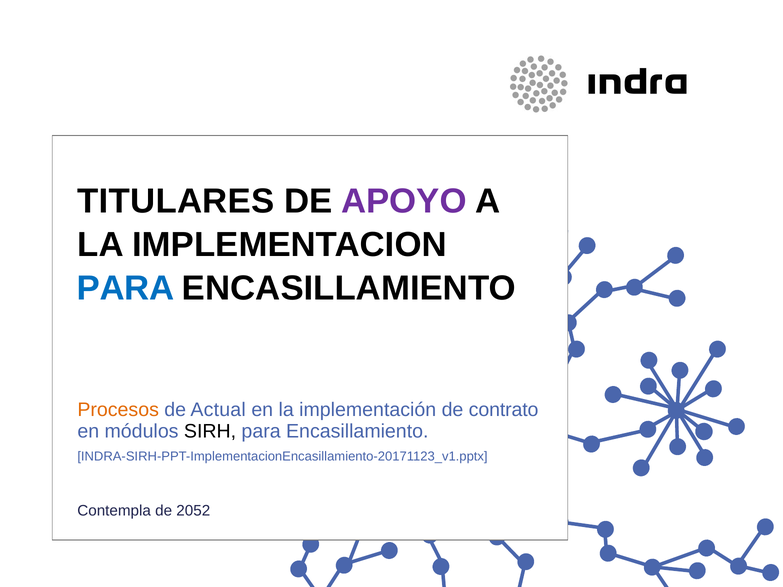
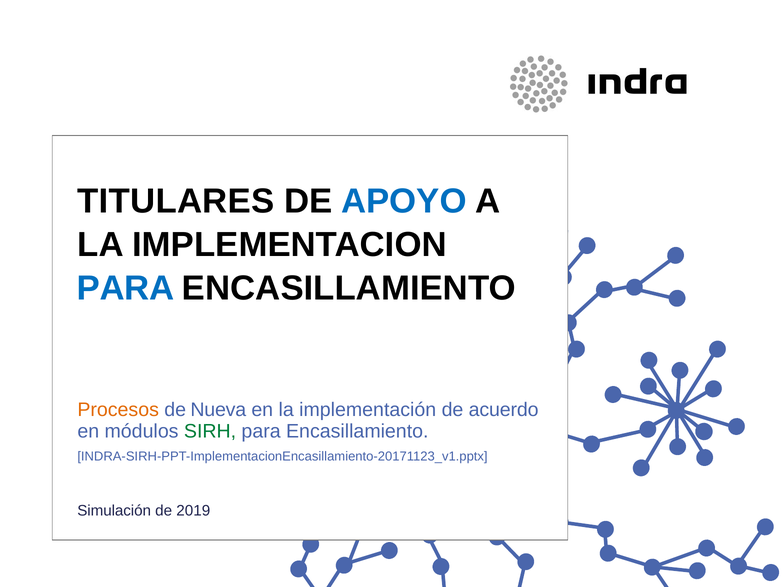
APOYO colour: purple -> blue (404, 202)
Actual: Actual -> Nueva (218, 410)
contrato: contrato -> acuerdo (504, 410)
SIRH colour: black -> green (210, 432)
Contempla: Contempla -> Simulación (114, 511)
2052: 2052 -> 2019 (193, 511)
